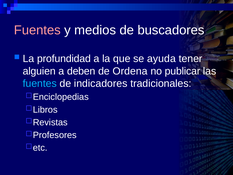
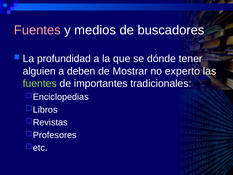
ayuda: ayuda -> dónde (161, 59)
Ordena: Ordena -> Mostrar (130, 71)
publicar: publicar -> experto (182, 71)
fuentes colour: light blue -> light green (40, 83)
indicadores: indicadores -> importantes (101, 83)
